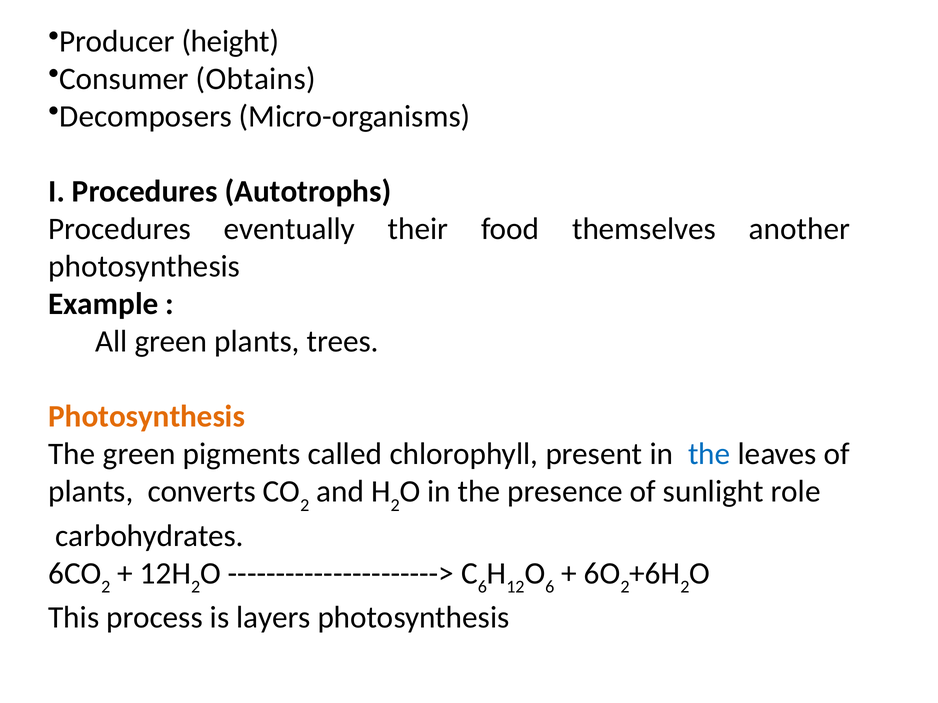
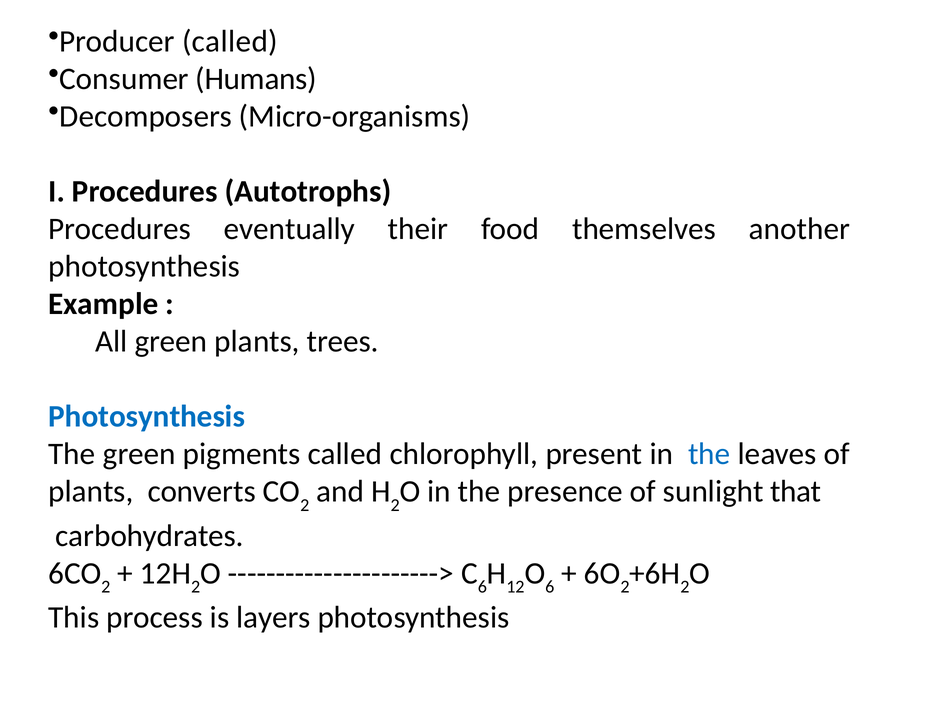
Producer height: height -> called (230, 42)
Obtains: Obtains -> Humans (256, 79)
Photosynthesis colour: orange -> blue (147, 417)
role: role -> that (796, 492)
